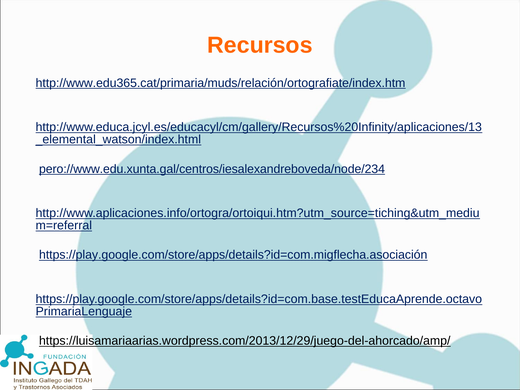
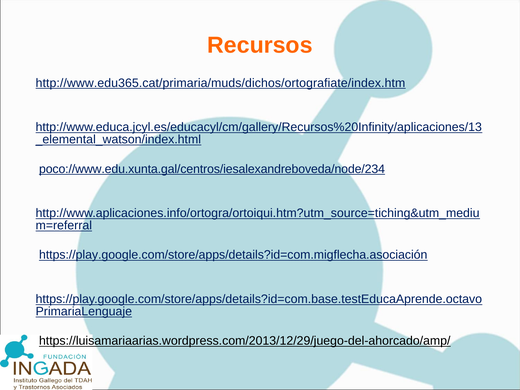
http://www.edu365.cat/primaria/muds/relación/ortografiate/index.htm: http://www.edu365.cat/primaria/muds/relación/ortografiate/index.htm -> http://www.edu365.cat/primaria/muds/dichos/ortografiate/index.htm (220, 83)
pero://www.edu.xunta.gal/centros/iesalexandreboveda/node/234: pero://www.edu.xunta.gal/centros/iesalexandreboveda/node/234 -> poco://www.edu.xunta.gal/centros/iesalexandreboveda/node/234 (212, 169)
